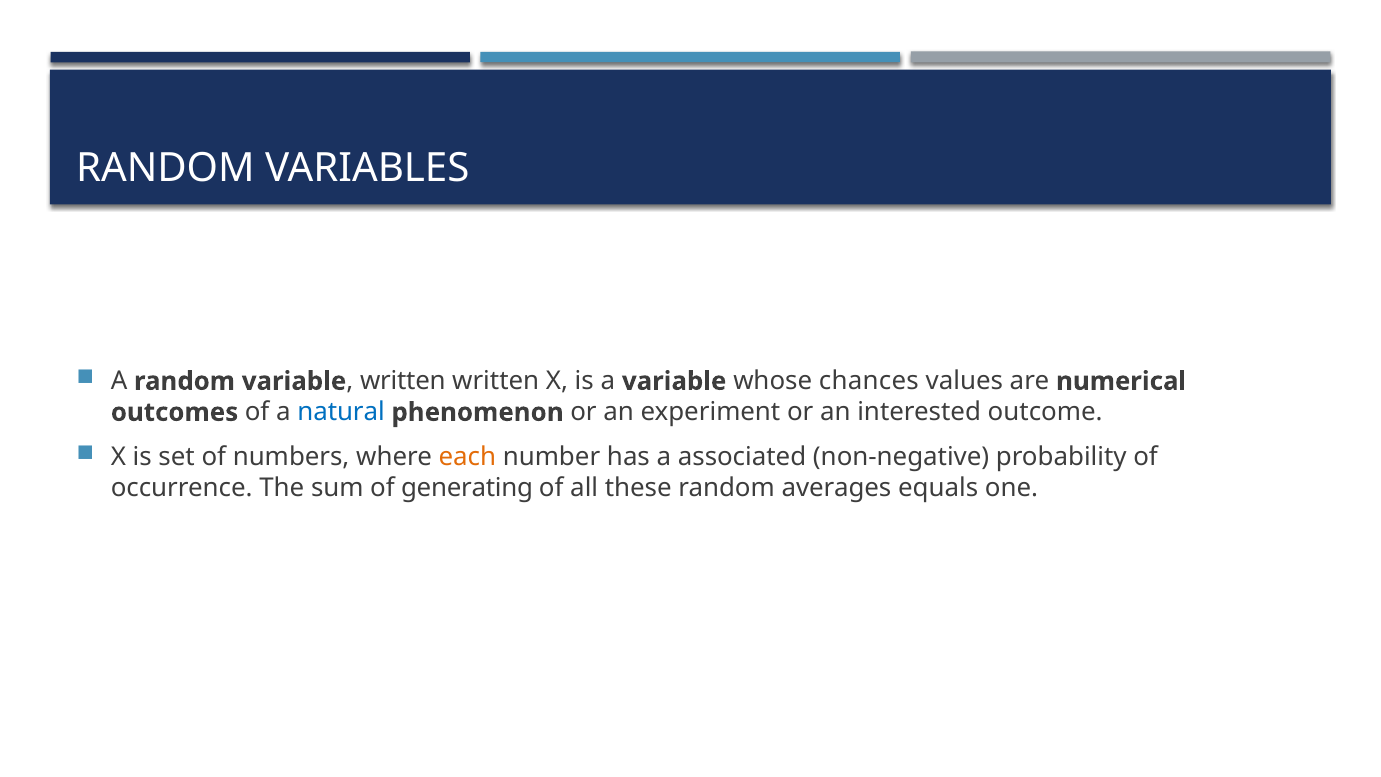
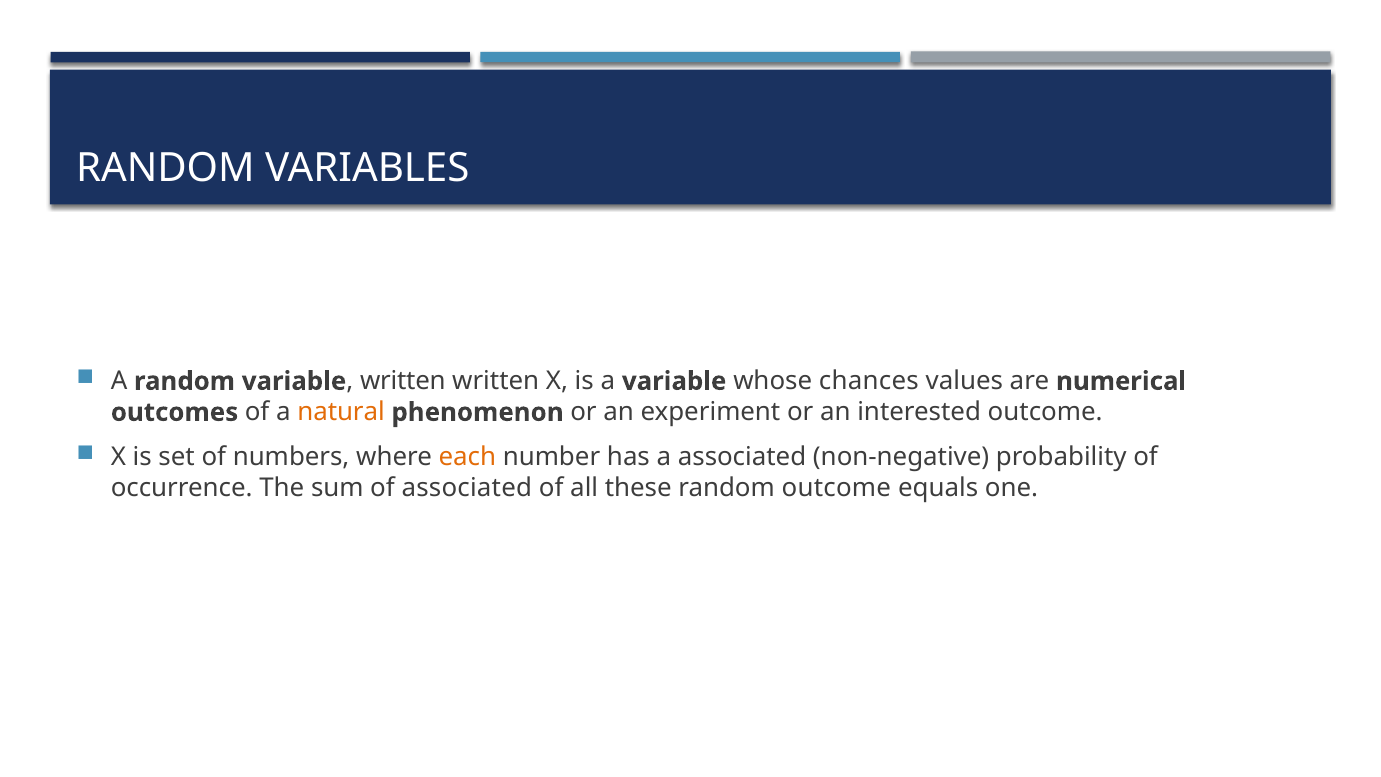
natural colour: blue -> orange (341, 412)
of generating: generating -> associated (467, 488)
random averages: averages -> outcome (836, 488)
